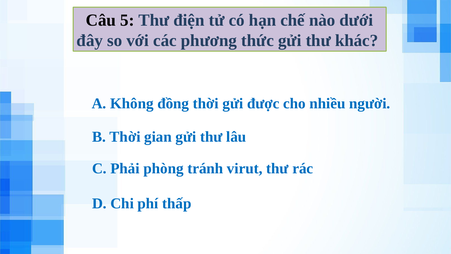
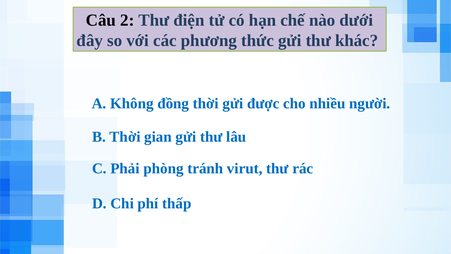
5: 5 -> 2 (127, 20)
